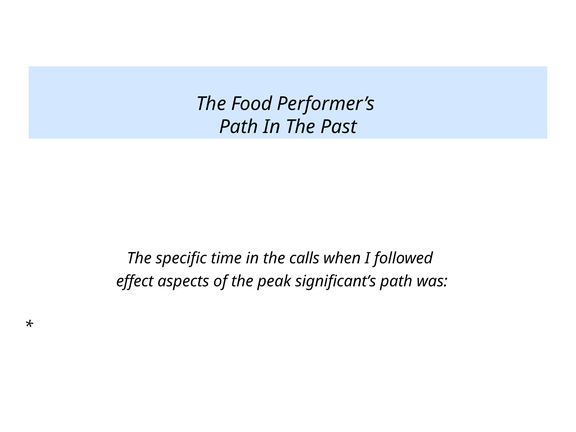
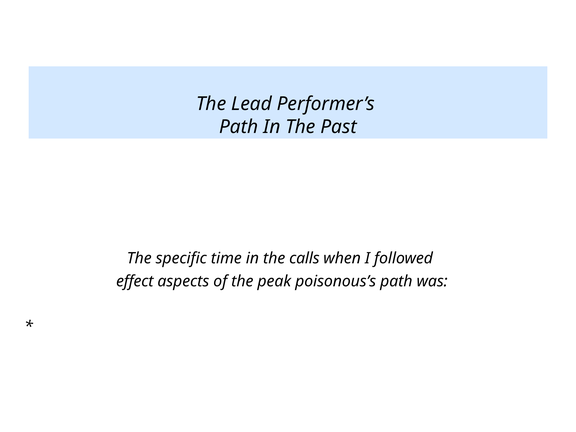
Food: Food -> Lead (252, 104)
significant’s: significant’s -> poisonous’s (336, 281)
